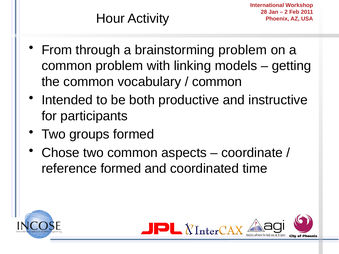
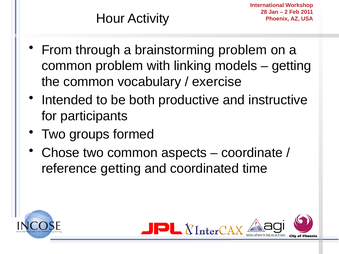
common: common -> exercise (217, 82)
reference formed: formed -> getting (121, 169)
